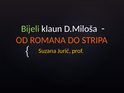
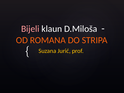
Bijeli colour: light green -> pink (30, 29)
